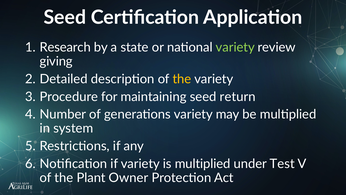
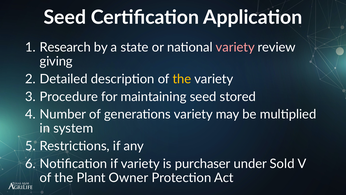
variety colour: light green -> pink (235, 47)
return: return -> stored (238, 97)
is multiplied: multiplied -> purchaser (203, 163)
Test: Test -> Sold (282, 163)
